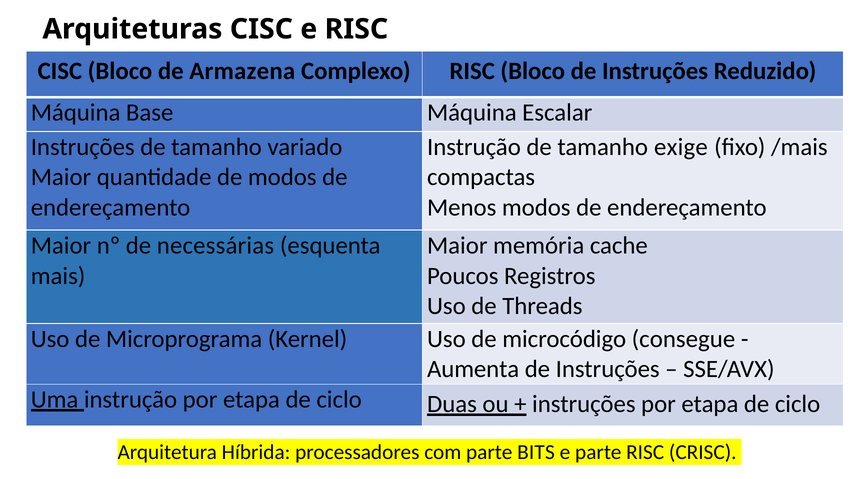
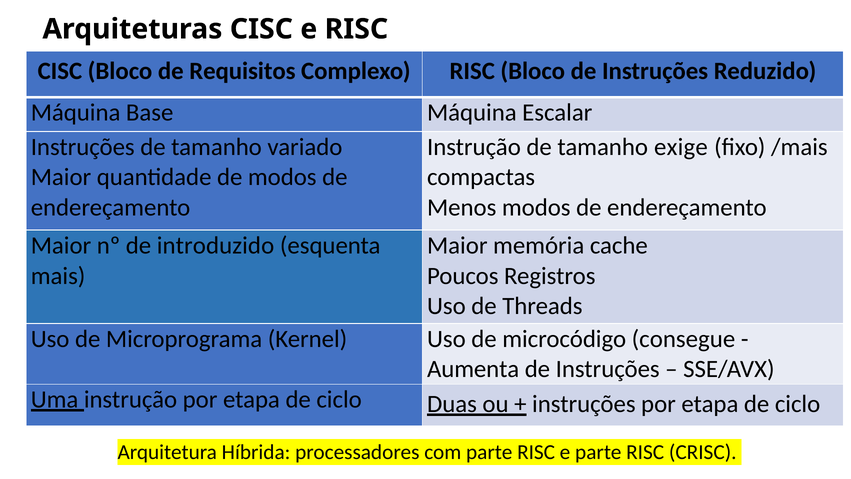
Armazena: Armazena -> Requisitos (242, 71)
necessárias: necessárias -> introduzido (215, 245)
com parte BITS: BITS -> RISC (536, 452)
